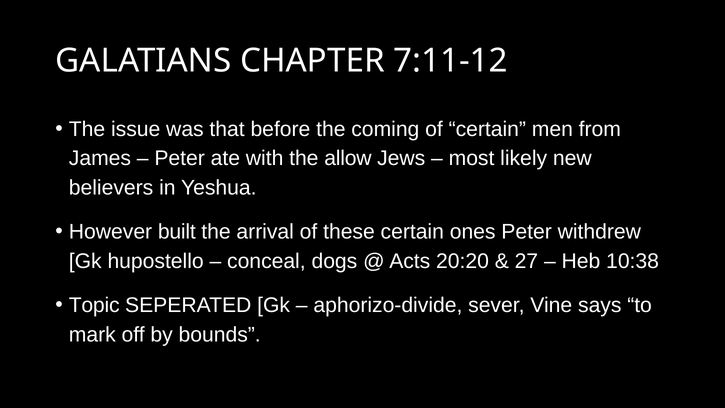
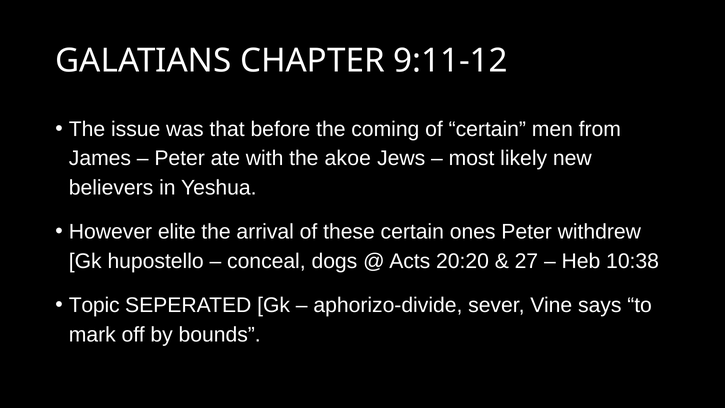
7:11-12: 7:11-12 -> 9:11-12 (451, 61)
allow: allow -> akoe (348, 158)
built: built -> elite (177, 232)
